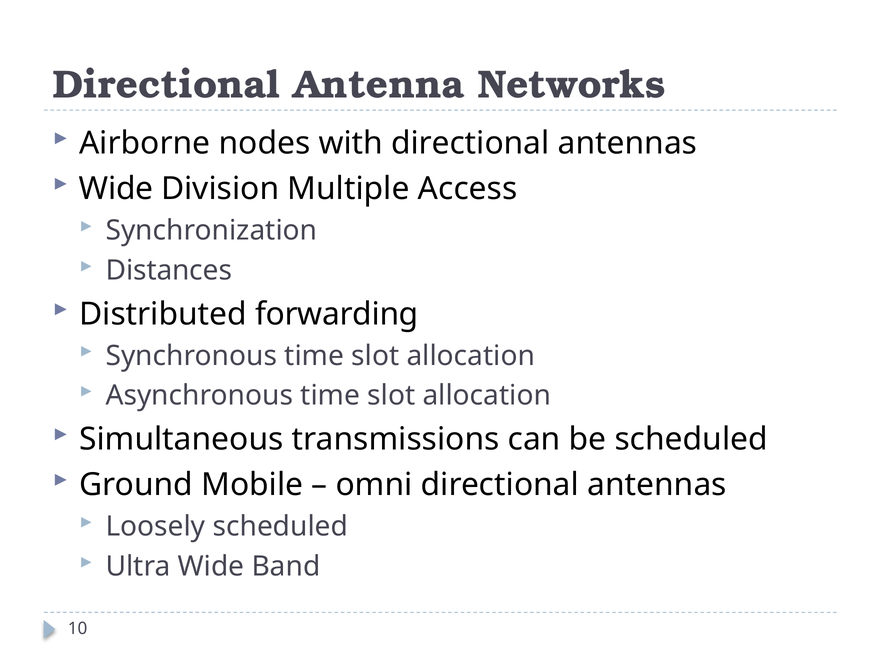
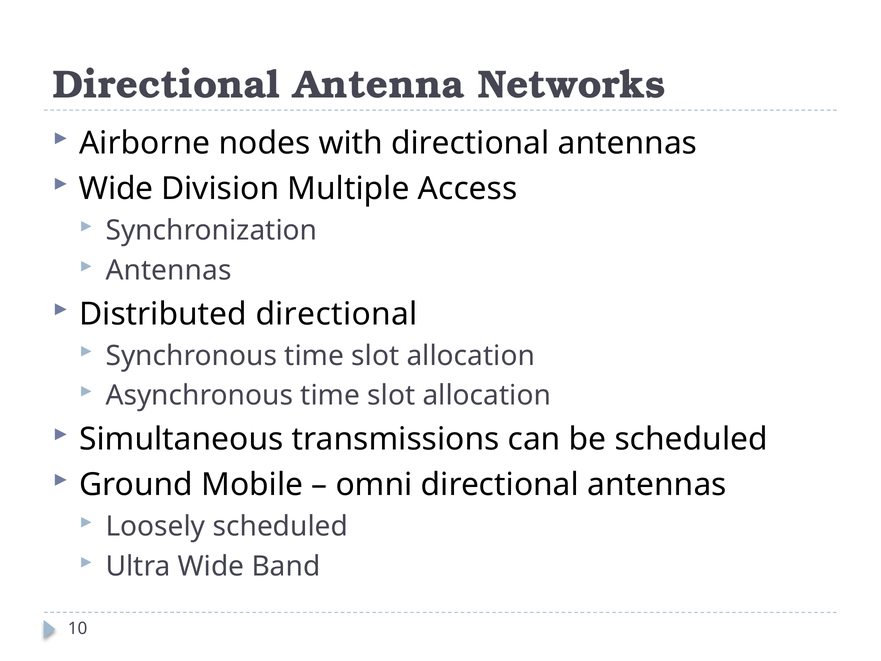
Distances: Distances -> Antennas (169, 270)
Distributed forwarding: forwarding -> directional (336, 314)
